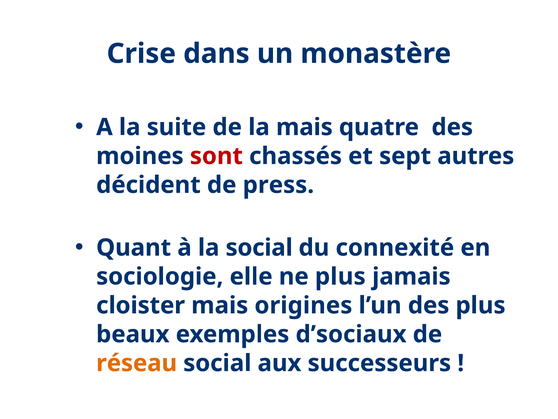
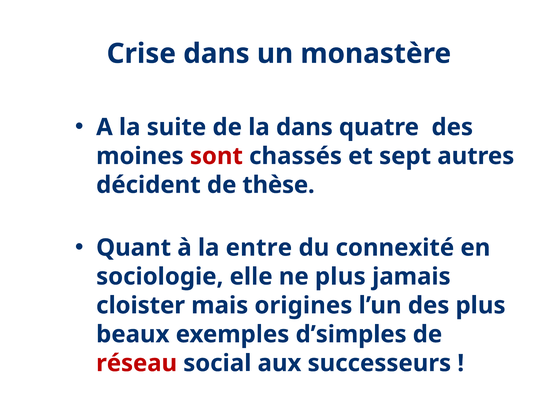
la mais: mais -> dans (304, 127)
press: press -> thèse (279, 185)
la social: social -> entre (259, 247)
d’sociaux: d’sociaux -> d’simples (351, 334)
réseau colour: orange -> red (137, 363)
